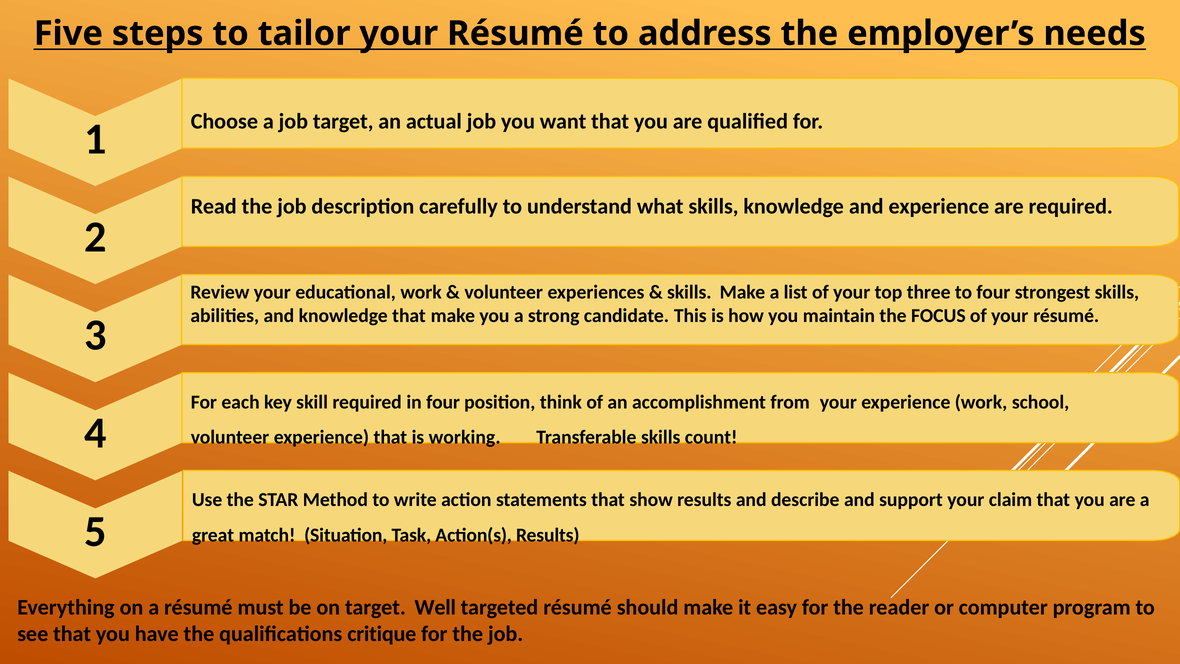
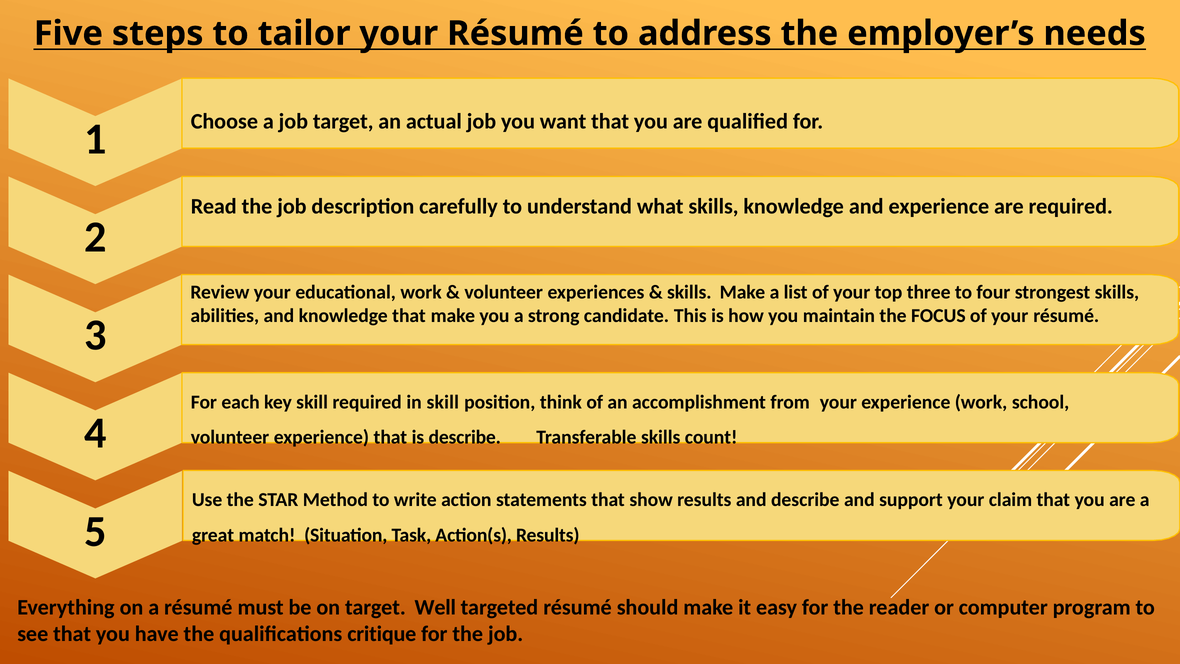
in four: four -> skill (443, 402)
is working: working -> describe (465, 437)
